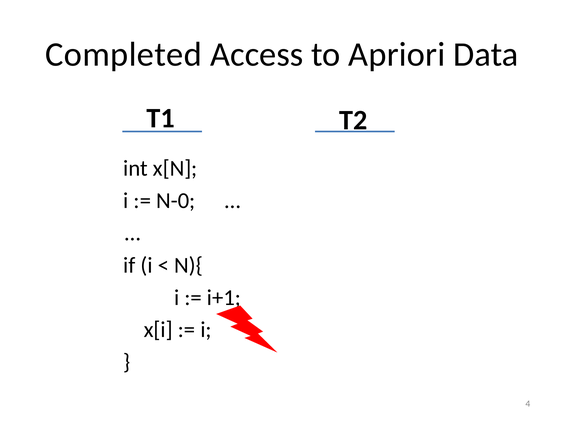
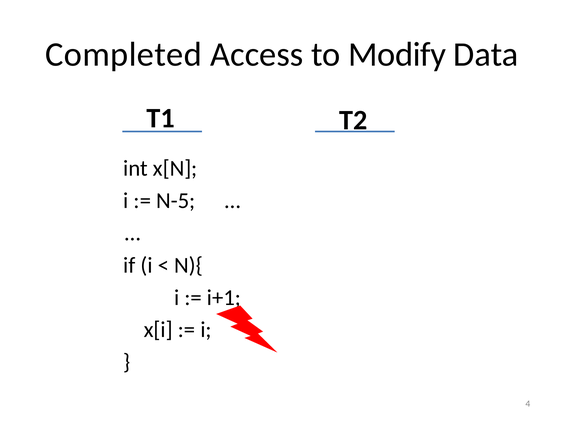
Apriori: Apriori -> Modify (397, 55)
N-0: N-0 -> N-5 (176, 201)
